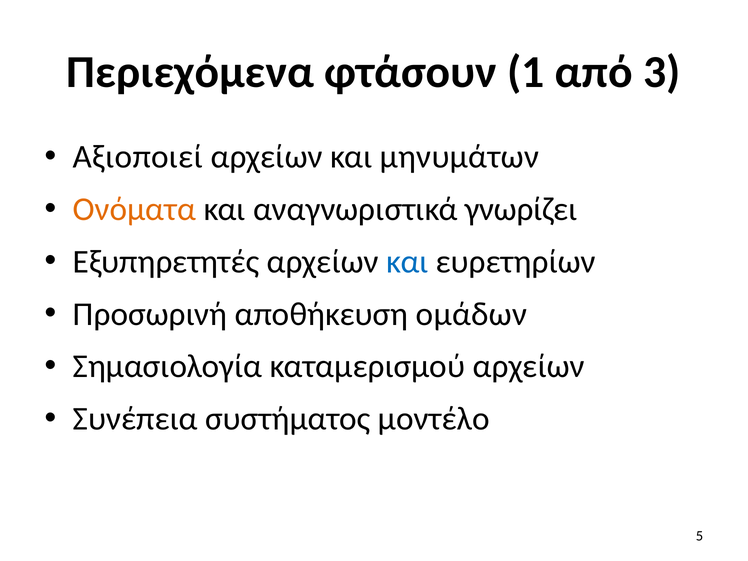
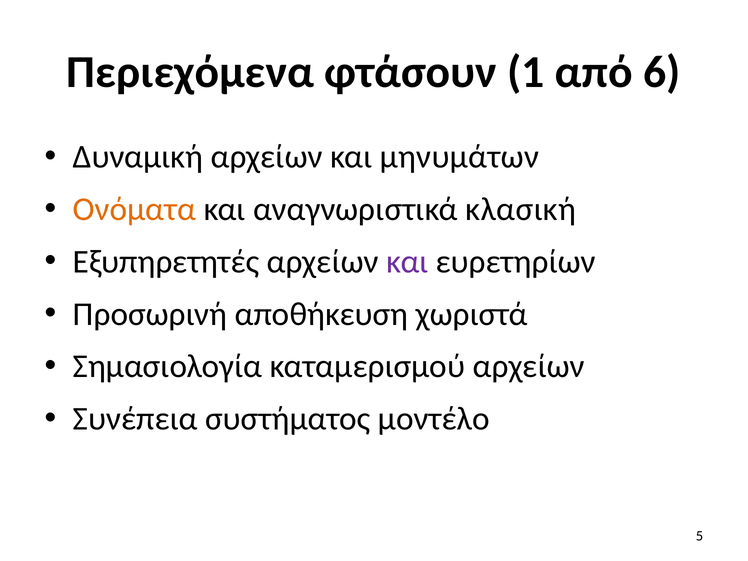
3: 3 -> 6 (662, 72)
Αξιοποιεί: Αξιοποιεί -> Δυναμική (138, 157)
γνωρίζει: γνωρίζει -> κλασική (521, 209)
και colour: blue -> purple (407, 262)
ομάδων: ομάδων -> χωριστά (472, 314)
